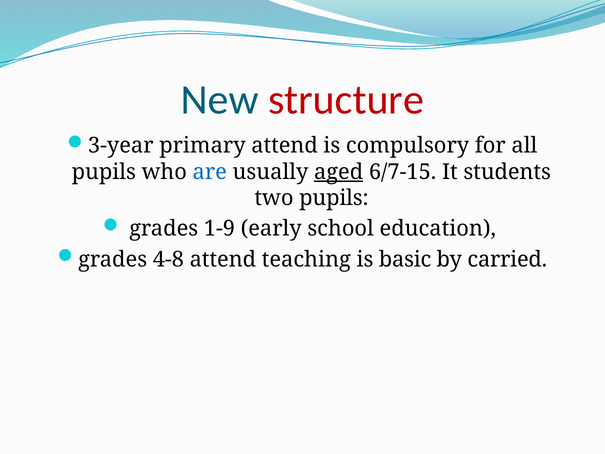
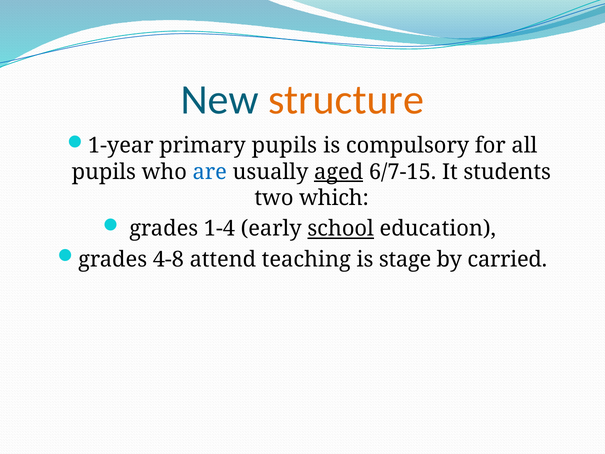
structure colour: red -> orange (346, 100)
3-year: 3-year -> 1-year (121, 146)
primary attend: attend -> pupils (284, 146)
two pupils: pupils -> which (334, 198)
1-9: 1-9 -> 1-4 (219, 229)
school underline: none -> present (341, 229)
basic: basic -> stage (405, 259)
